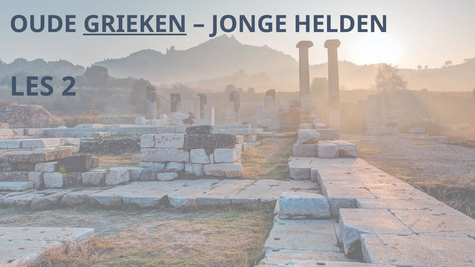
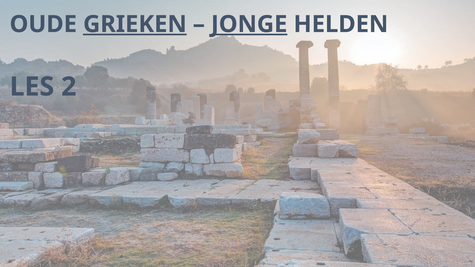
JONGE underline: none -> present (249, 24)
